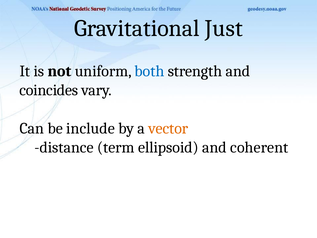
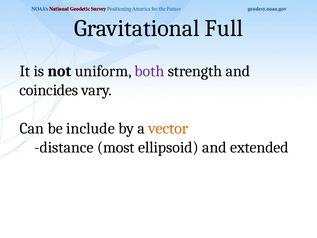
Just: Just -> Full (224, 28)
both colour: blue -> purple (149, 71)
term: term -> most (116, 147)
coherent: coherent -> extended (259, 147)
